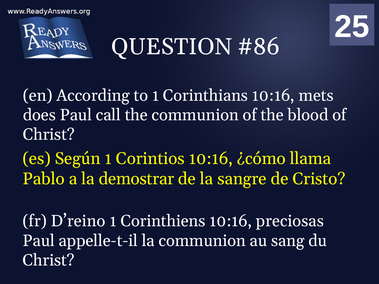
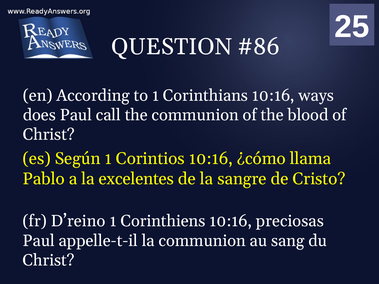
mets: mets -> ways (316, 95)
demostrar: demostrar -> excelentes (136, 179)
